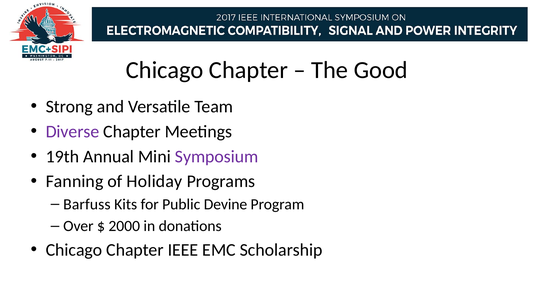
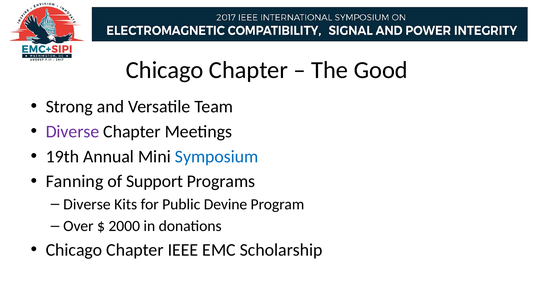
Symposium colour: purple -> blue (217, 157)
Holiday: Holiday -> Support (155, 182)
Barfuss: Barfuss -> Diverse (87, 205)
